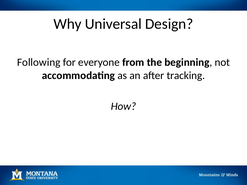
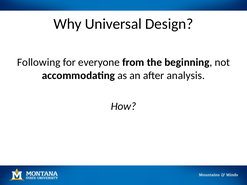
tracking: tracking -> analysis (186, 76)
